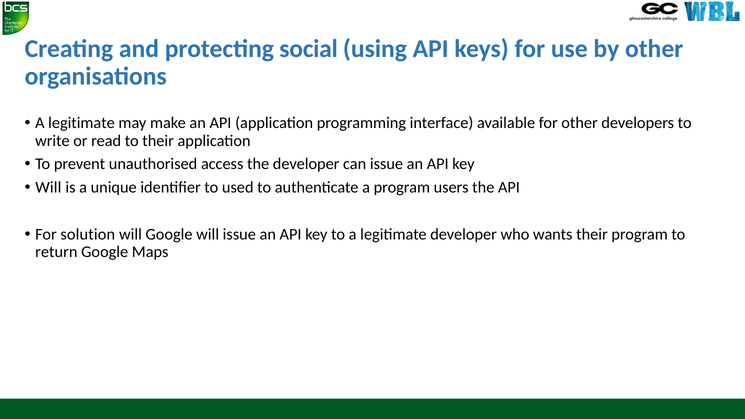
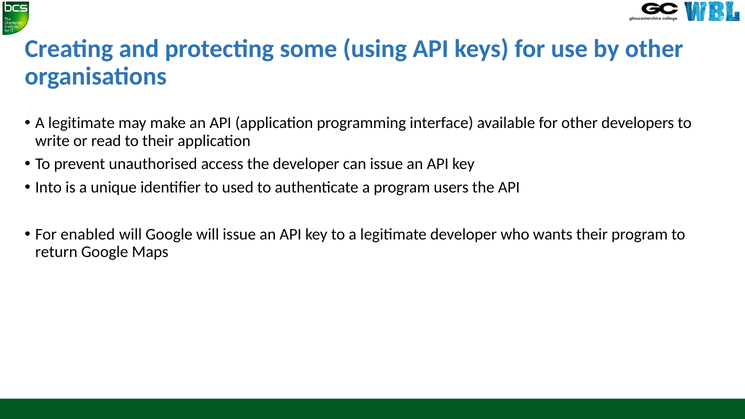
social: social -> some (309, 49)
Will: Will -> Into (48, 187)
solution: solution -> enabled (88, 234)
